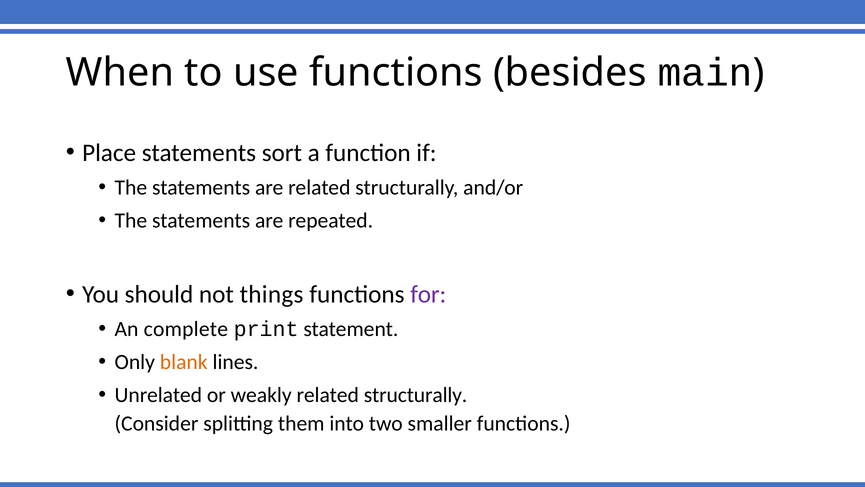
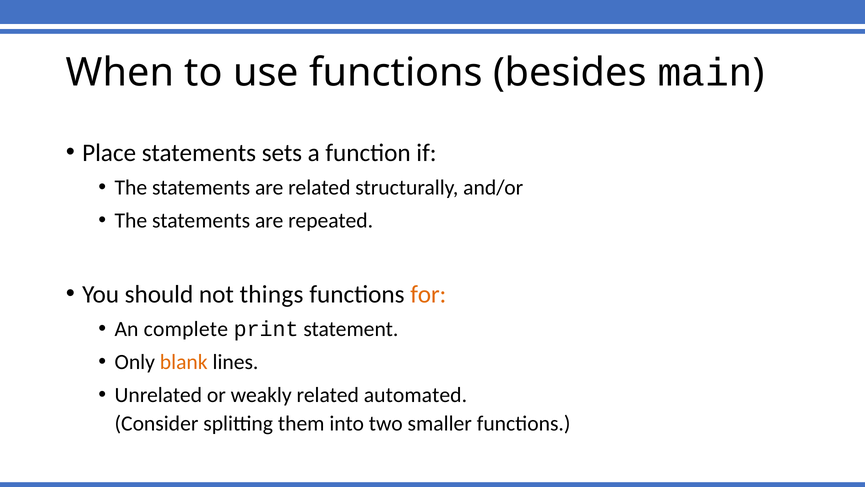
sort: sort -> sets (282, 153)
for colour: purple -> orange (428, 294)
weakly related structurally: structurally -> automated (415, 395)
